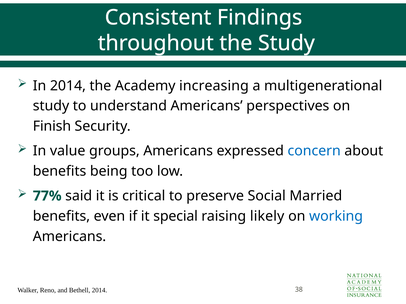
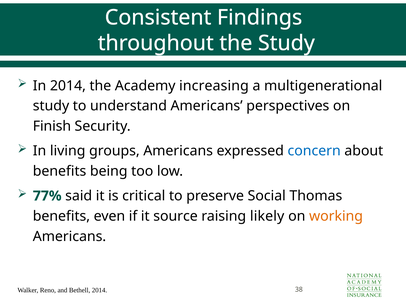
value: value -> living (68, 151)
Married: Married -> Thomas (316, 196)
special: special -> source (176, 217)
working colour: blue -> orange (336, 217)
